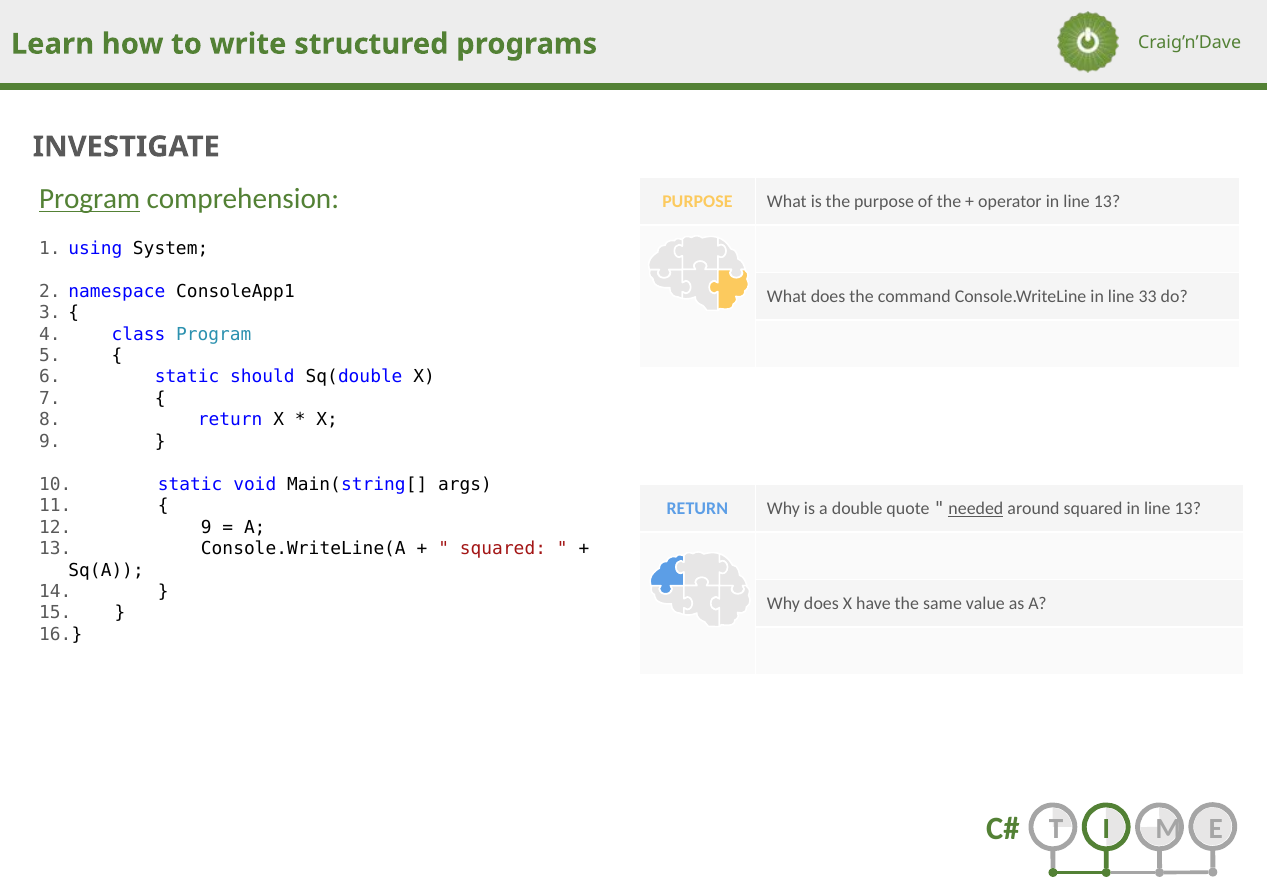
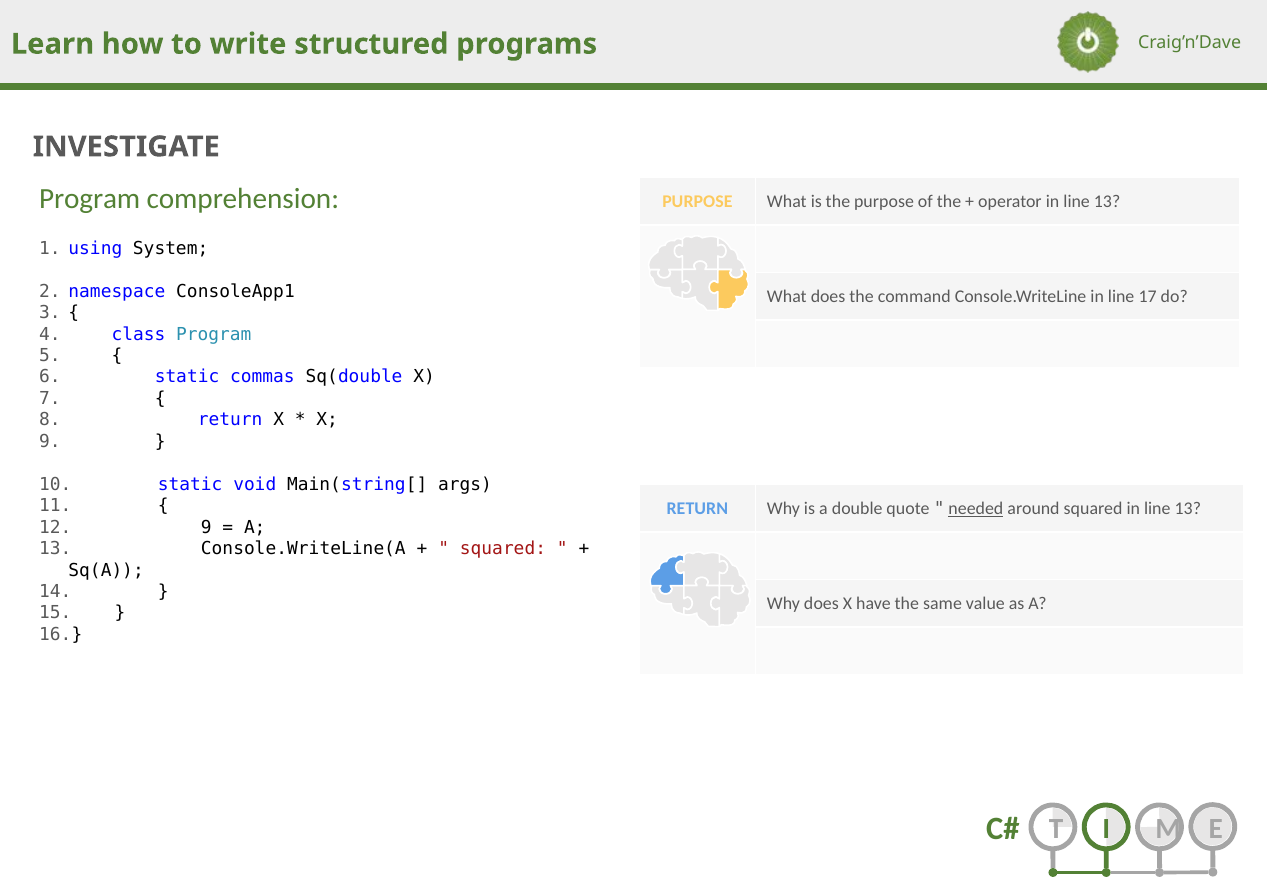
Program underline: present -> none (90, 199)
33: 33 -> 17 (1148, 296)
should: should -> commas (262, 377)
